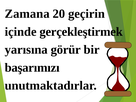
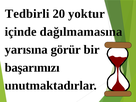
Zamana: Zamana -> Tedbirli (27, 14)
geçirin: geçirin -> yoktur (86, 14)
gerçekleştirmek: gerçekleştirmek -> dağılmamasına (81, 32)
